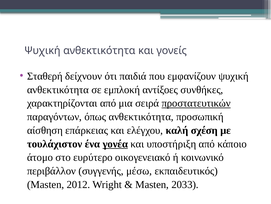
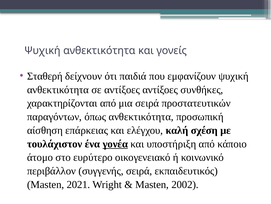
σε εμπλοκή: εμπλοκή -> αντίξοες (122, 89)
προστατευτικών underline: present -> none (196, 103)
συγγενής μέσω: μέσω -> σειρά (139, 170)
2012: 2012 -> 2021 (78, 184)
2033: 2033 -> 2002 (185, 184)
